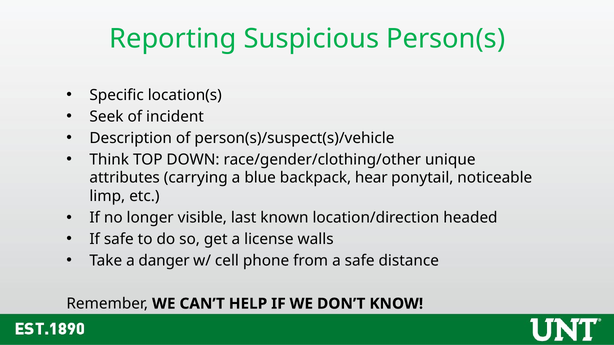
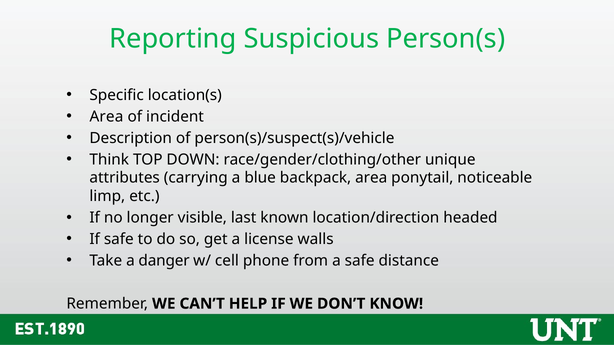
Seek: Seek -> Area (106, 117)
backpack hear: hear -> area (371, 178)
